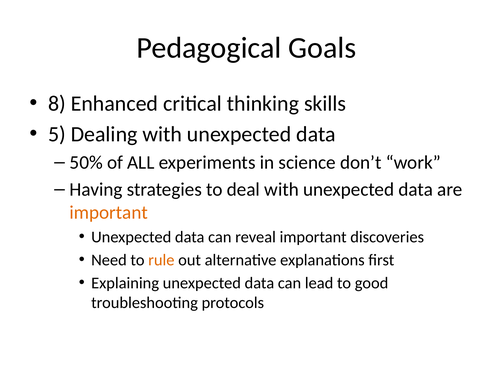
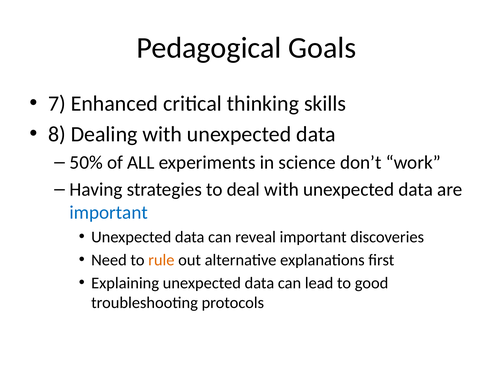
8: 8 -> 7 (57, 103)
5: 5 -> 8 (57, 134)
important colour: orange -> blue (109, 212)
